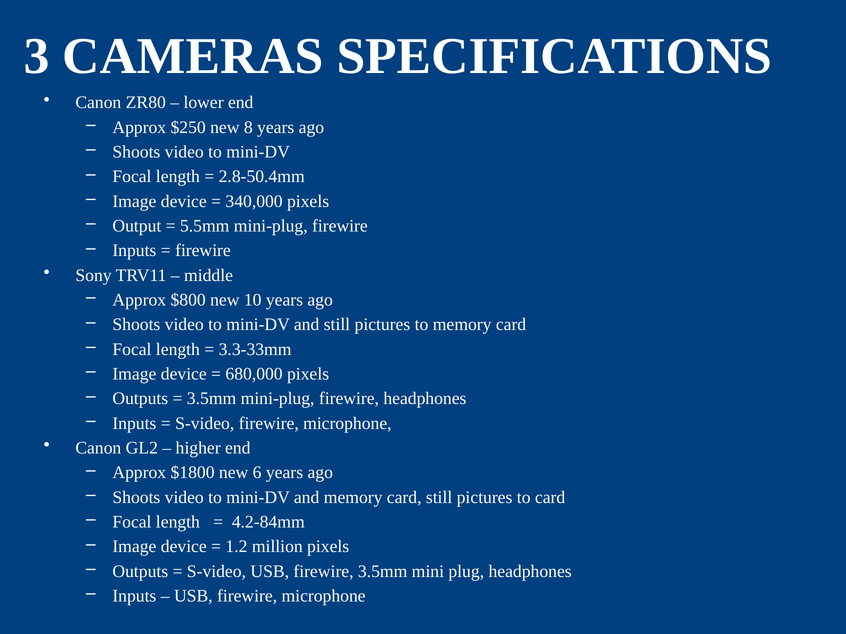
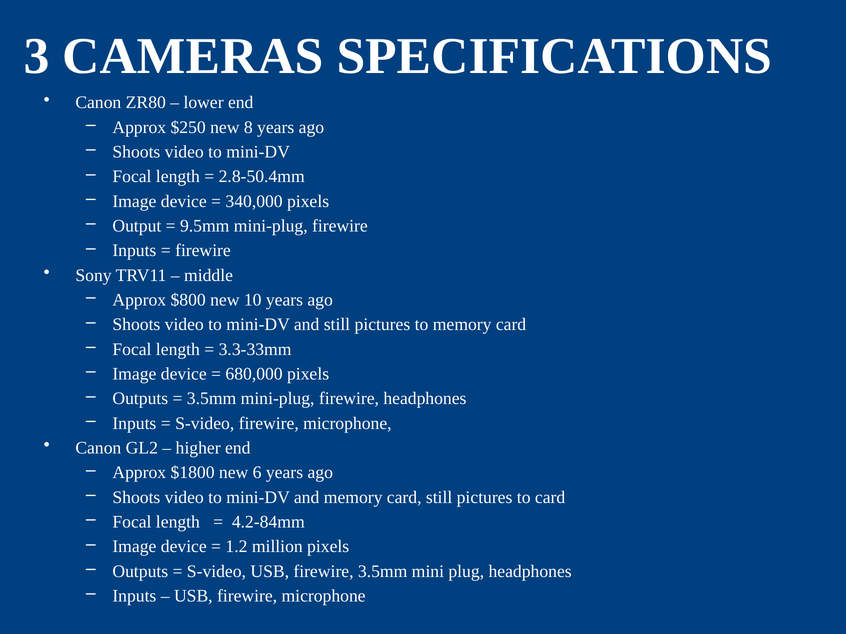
5.5mm: 5.5mm -> 9.5mm (205, 226)
